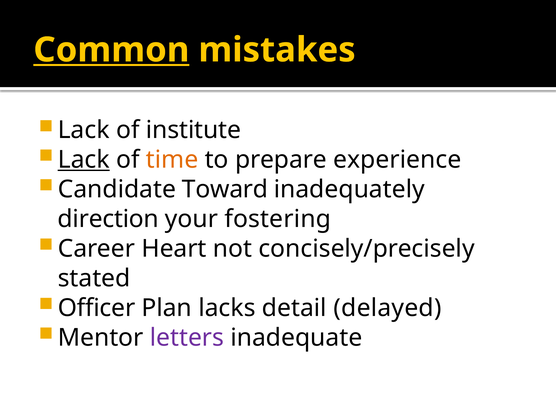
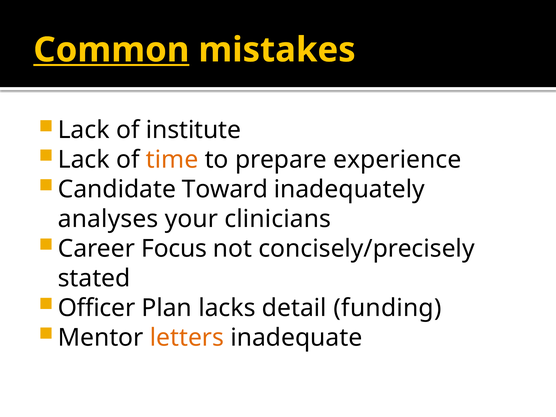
Lack underline: present -> none (84, 160)
direction: direction -> analyses (108, 219)
fostering: fostering -> clinicians (278, 219)
Heart: Heart -> Focus (174, 249)
delayed: delayed -> funding (388, 308)
letters colour: purple -> orange (187, 338)
